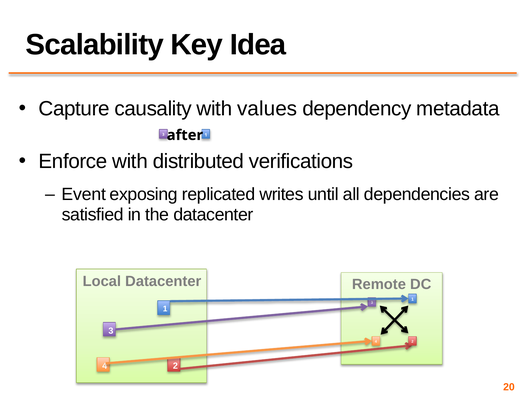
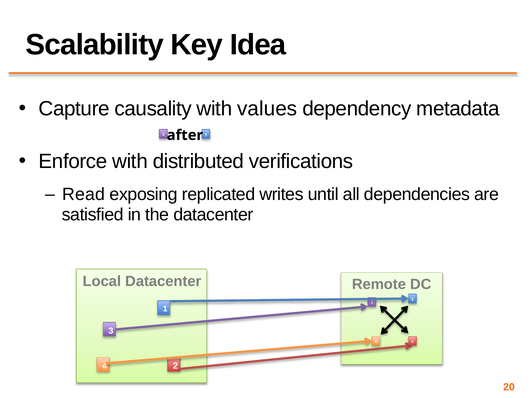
Event: Event -> Read (84, 194)
